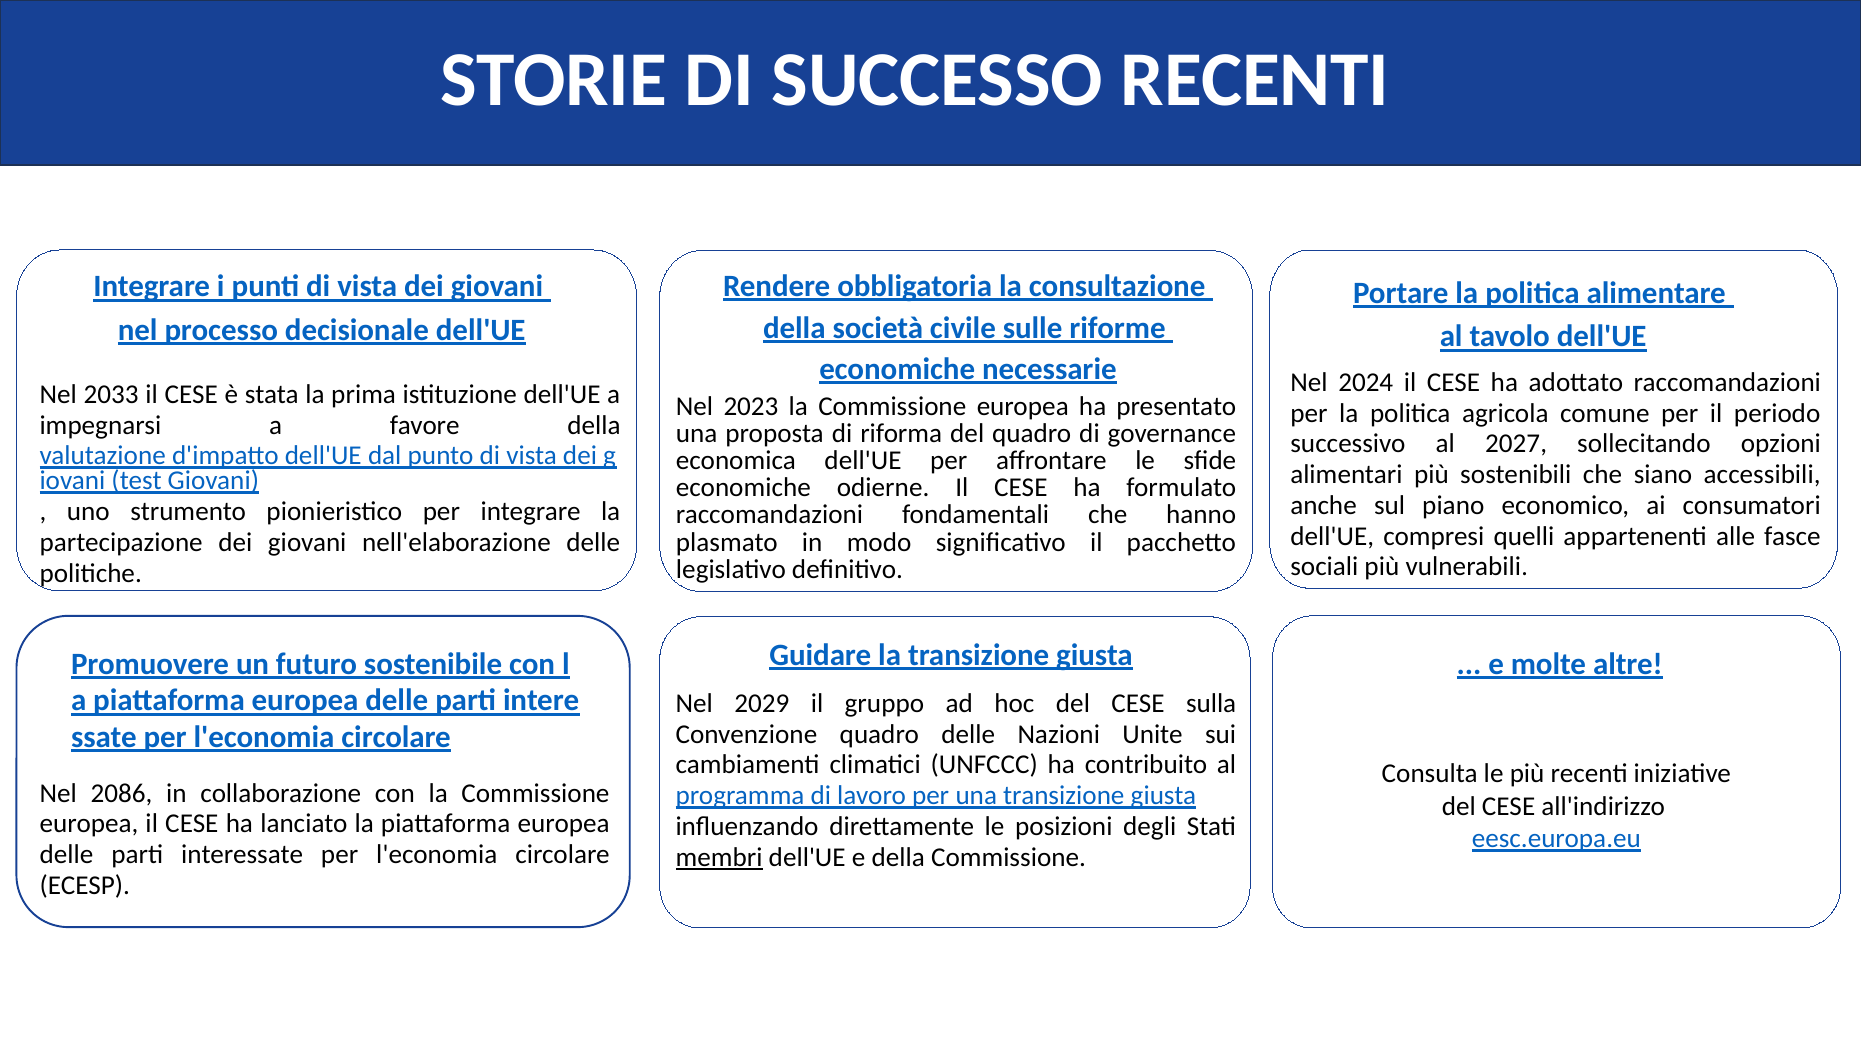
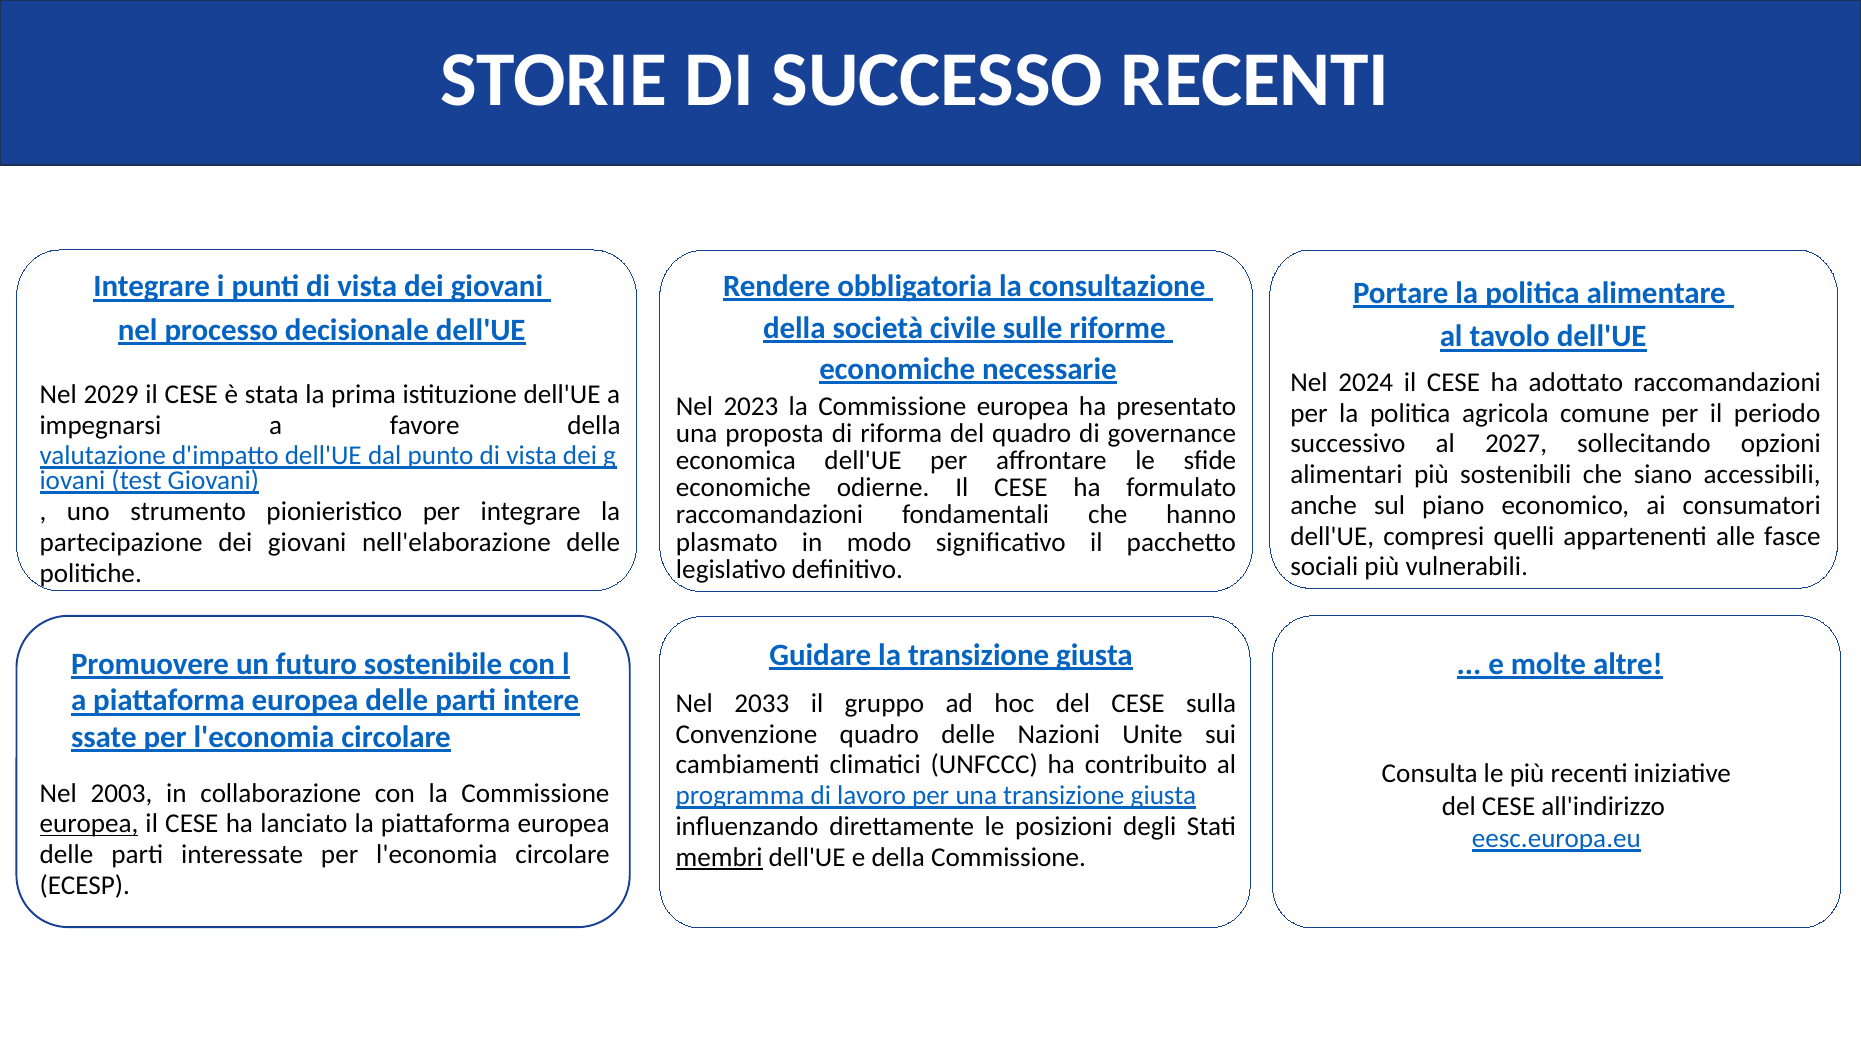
2033: 2033 -> 2029 (111, 395)
2029: 2029 -> 2033 (762, 703)
2086: 2086 -> 2003 (122, 793)
europea underline: none -> present (89, 824)
